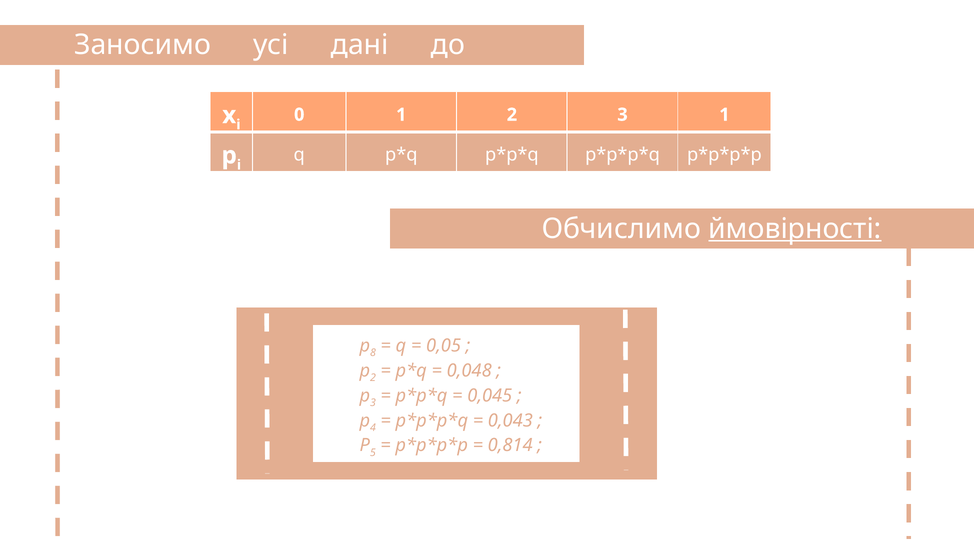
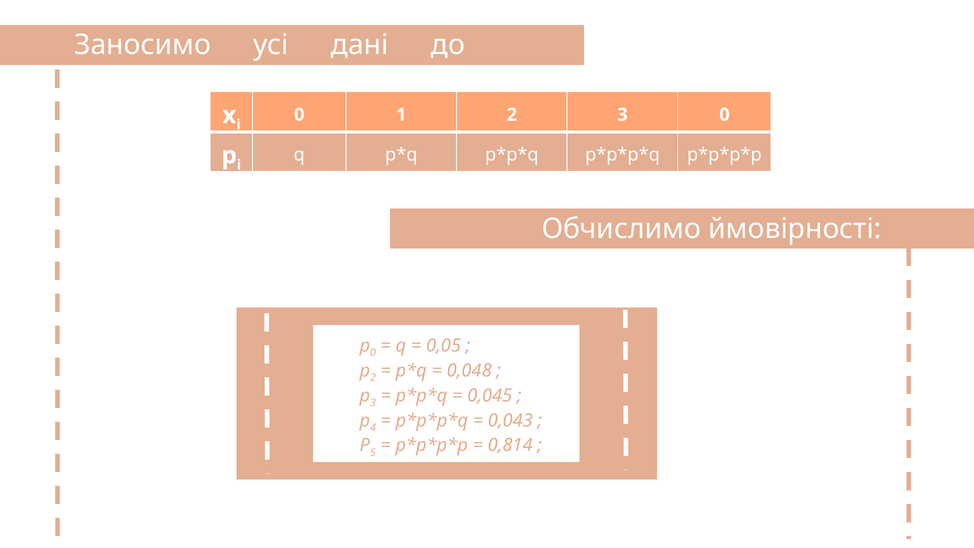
3 1: 1 -> 0 (724, 115)
ймовірності underline: present -> none (795, 229)
p 8: 8 -> 0 (373, 353)
